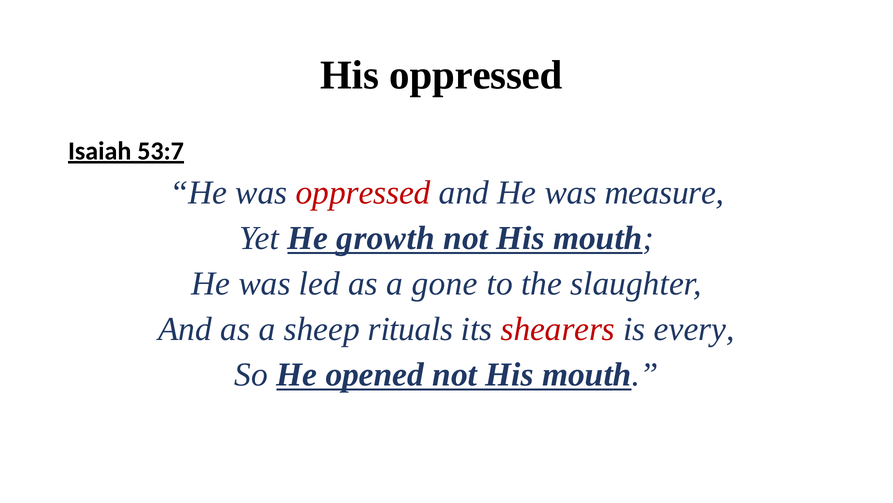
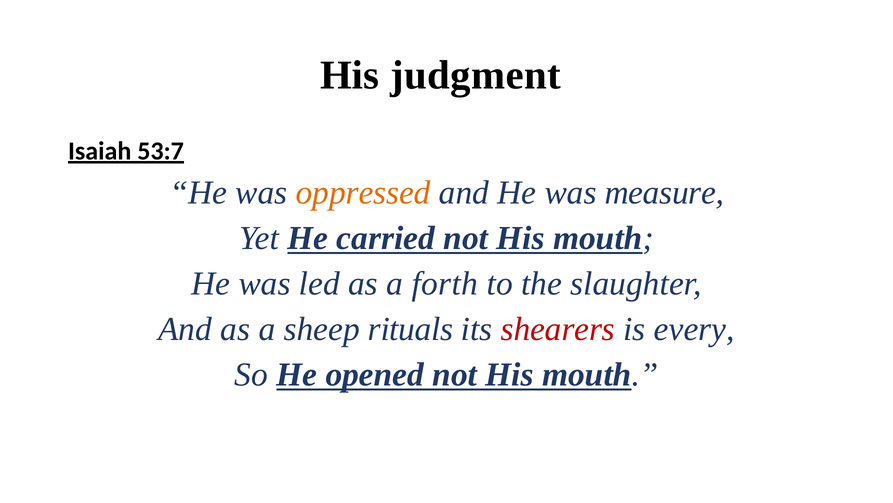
His oppressed: oppressed -> judgment (476, 75)
oppressed colour: red -> orange (363, 192)
growth: growth -> carried (386, 238)
gone: gone -> forth (445, 283)
